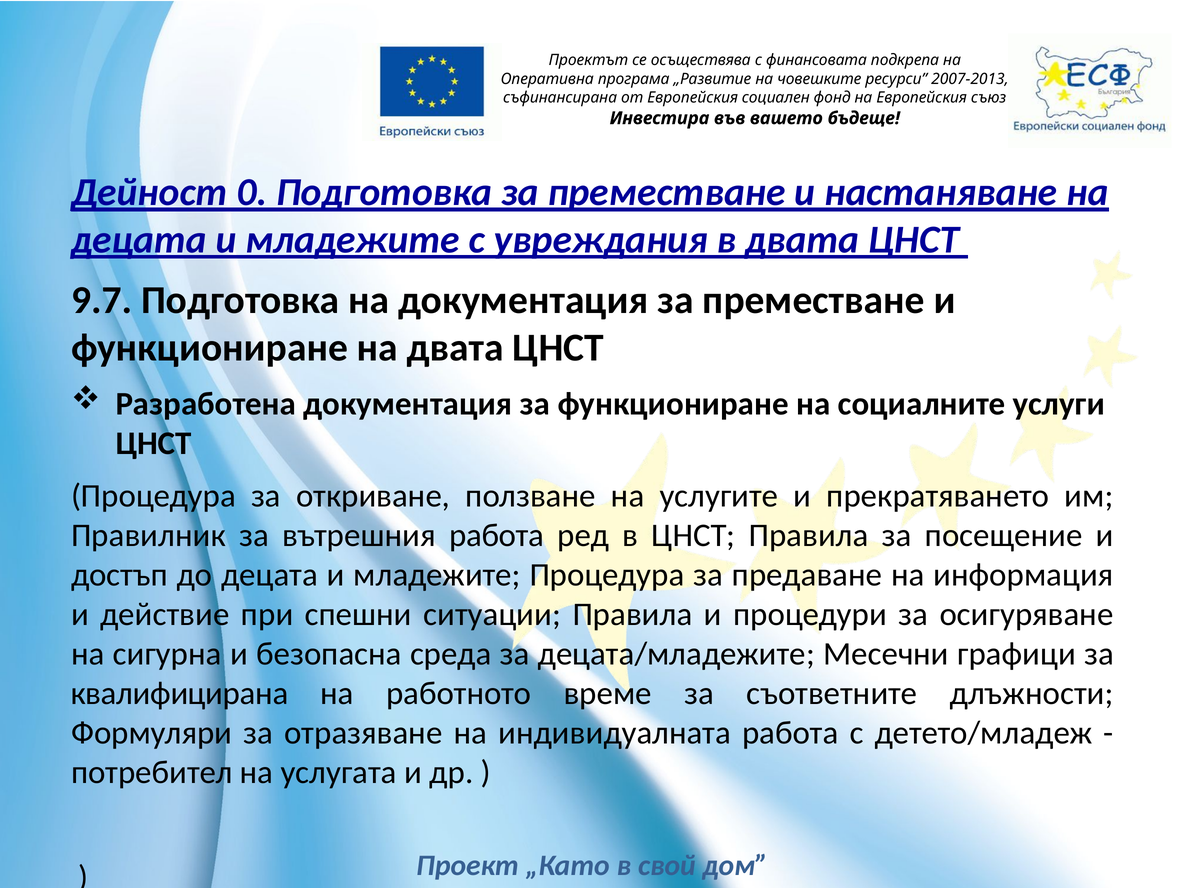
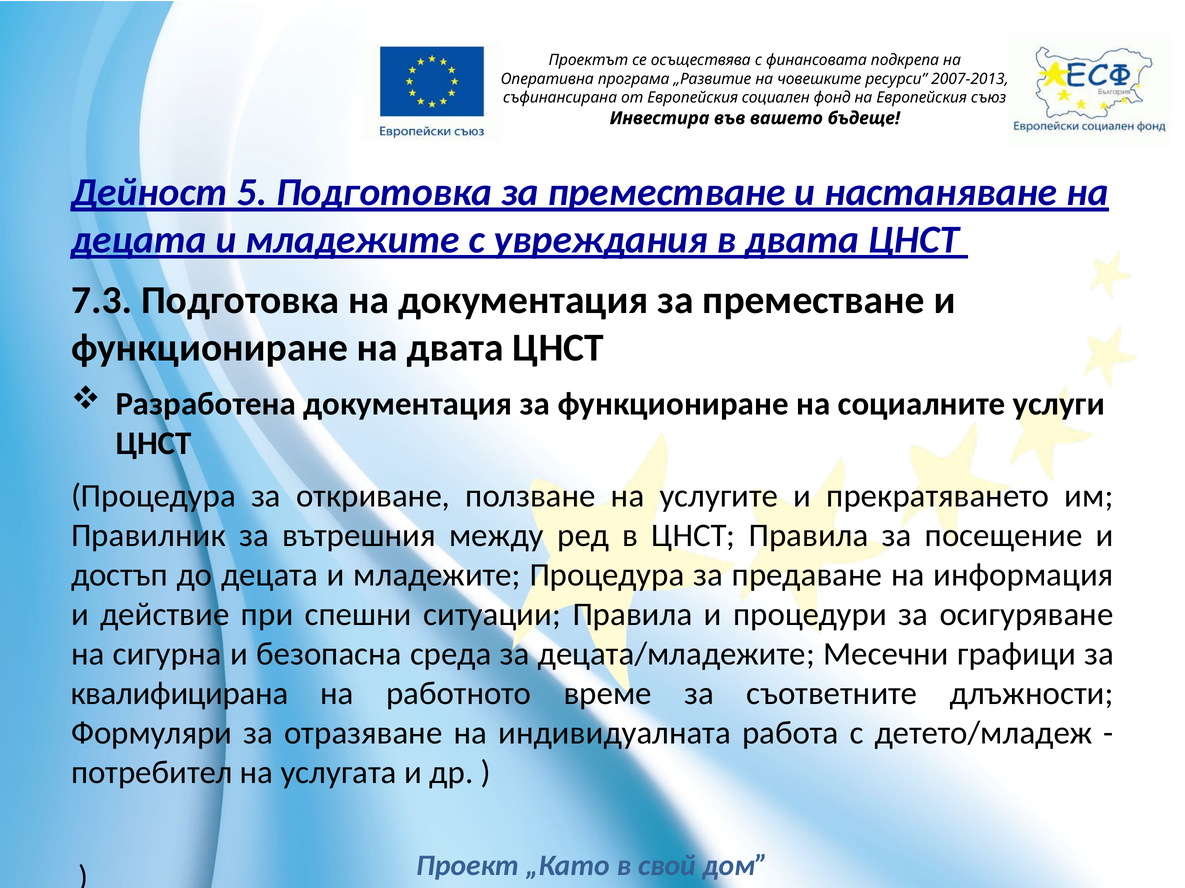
0: 0 -> 5 (252, 193)
9.7: 9.7 -> 7.3 (102, 301)
вътрешния работа: работа -> между (496, 536)
